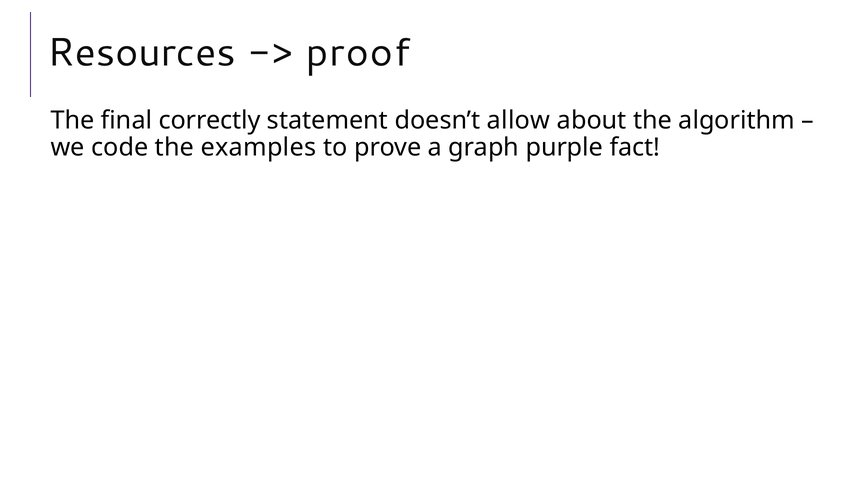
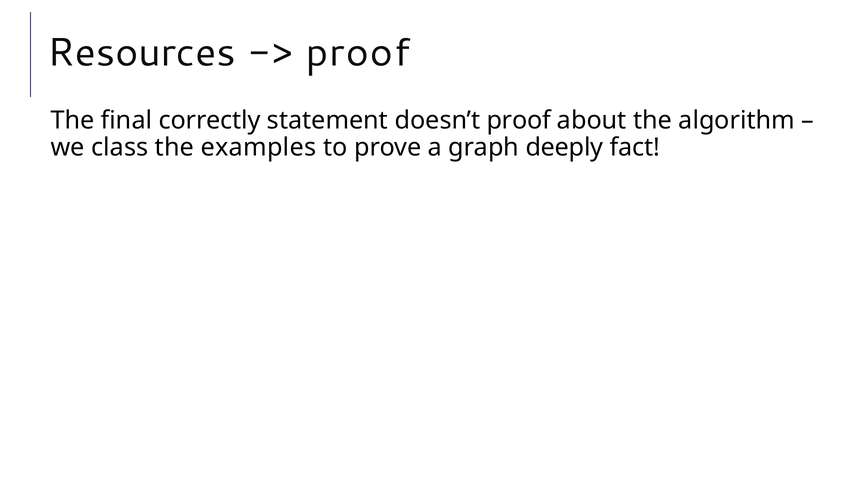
doesn’t allow: allow -> proof (519, 121)
code: code -> class (120, 148)
purple: purple -> deeply (564, 148)
